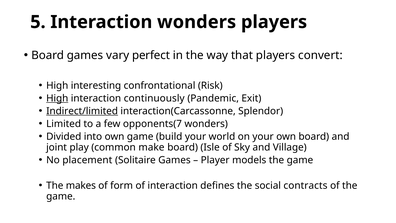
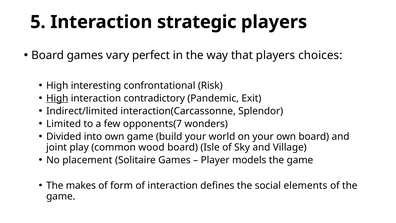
Interaction wonders: wonders -> strategic (197, 22)
convert: convert -> choices (320, 55)
continuously: continuously -> contradictory (154, 98)
Indirect/limited underline: present -> none (82, 111)
make: make -> wood (151, 147)
contracts: contracts -> elements (305, 185)
